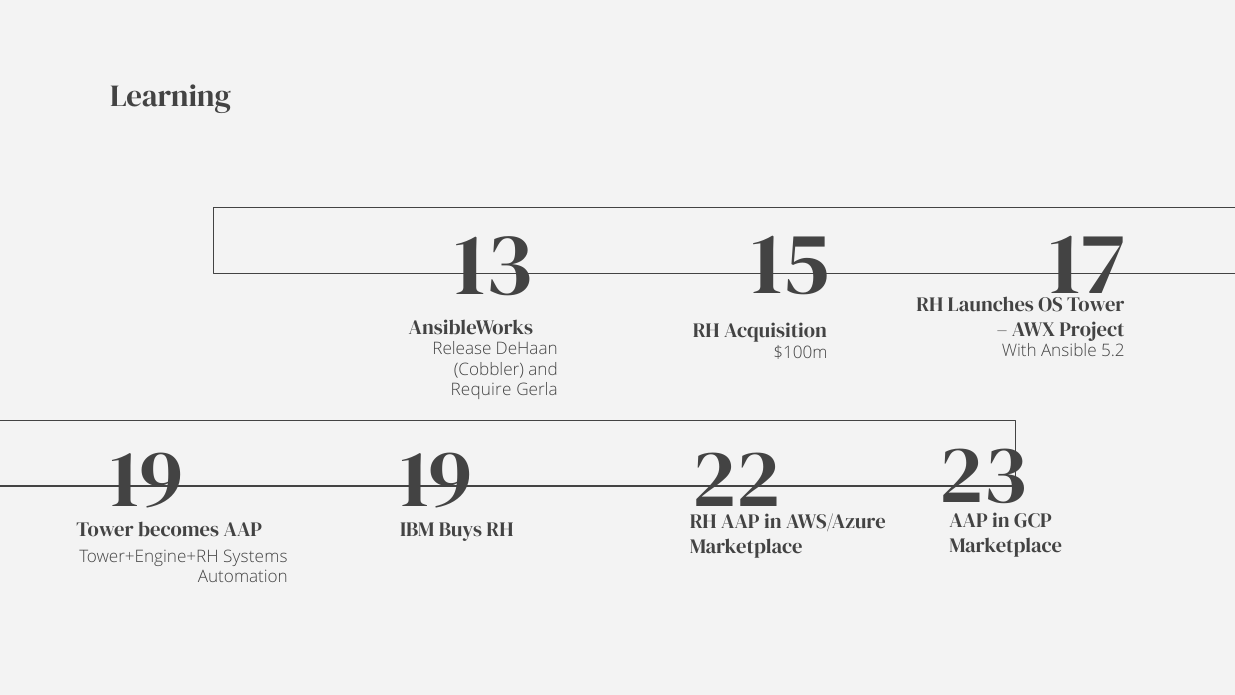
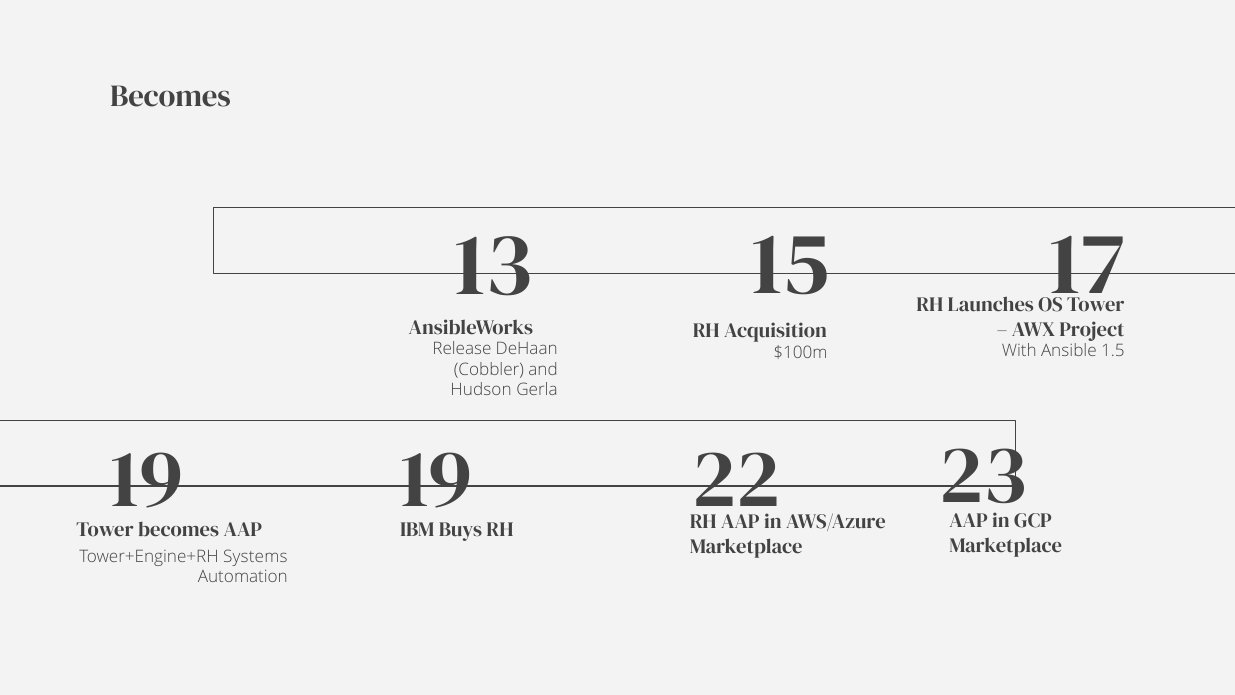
Learning: Learning -> Becomes (170, 97)
5.2: 5.2 -> 1.5 (1113, 351)
Require: Require -> Hudson (481, 390)
